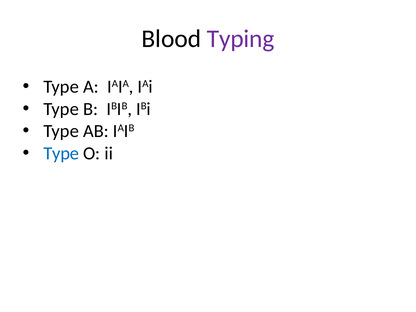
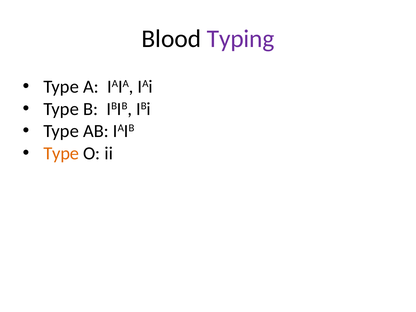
Type colour: blue -> orange (61, 153)
